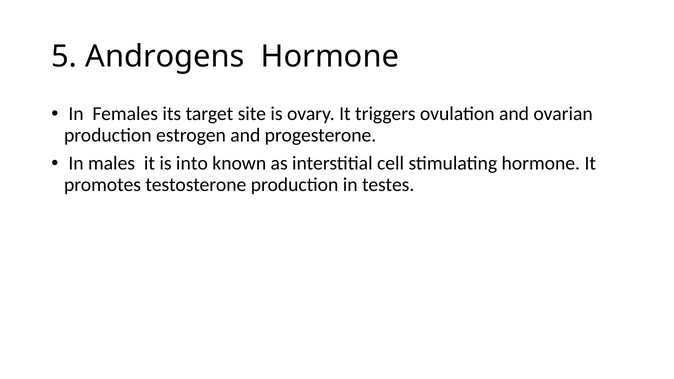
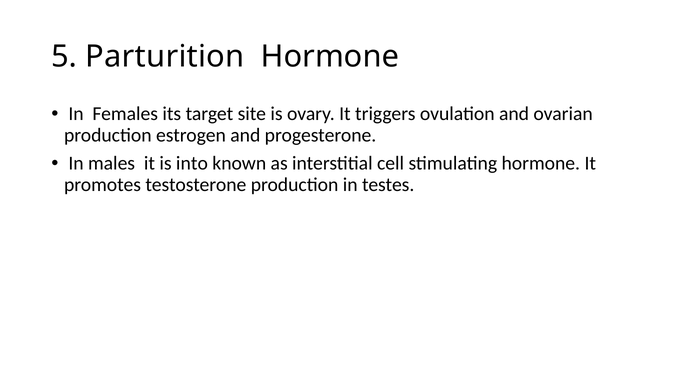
Androgens: Androgens -> Parturition (165, 57)
